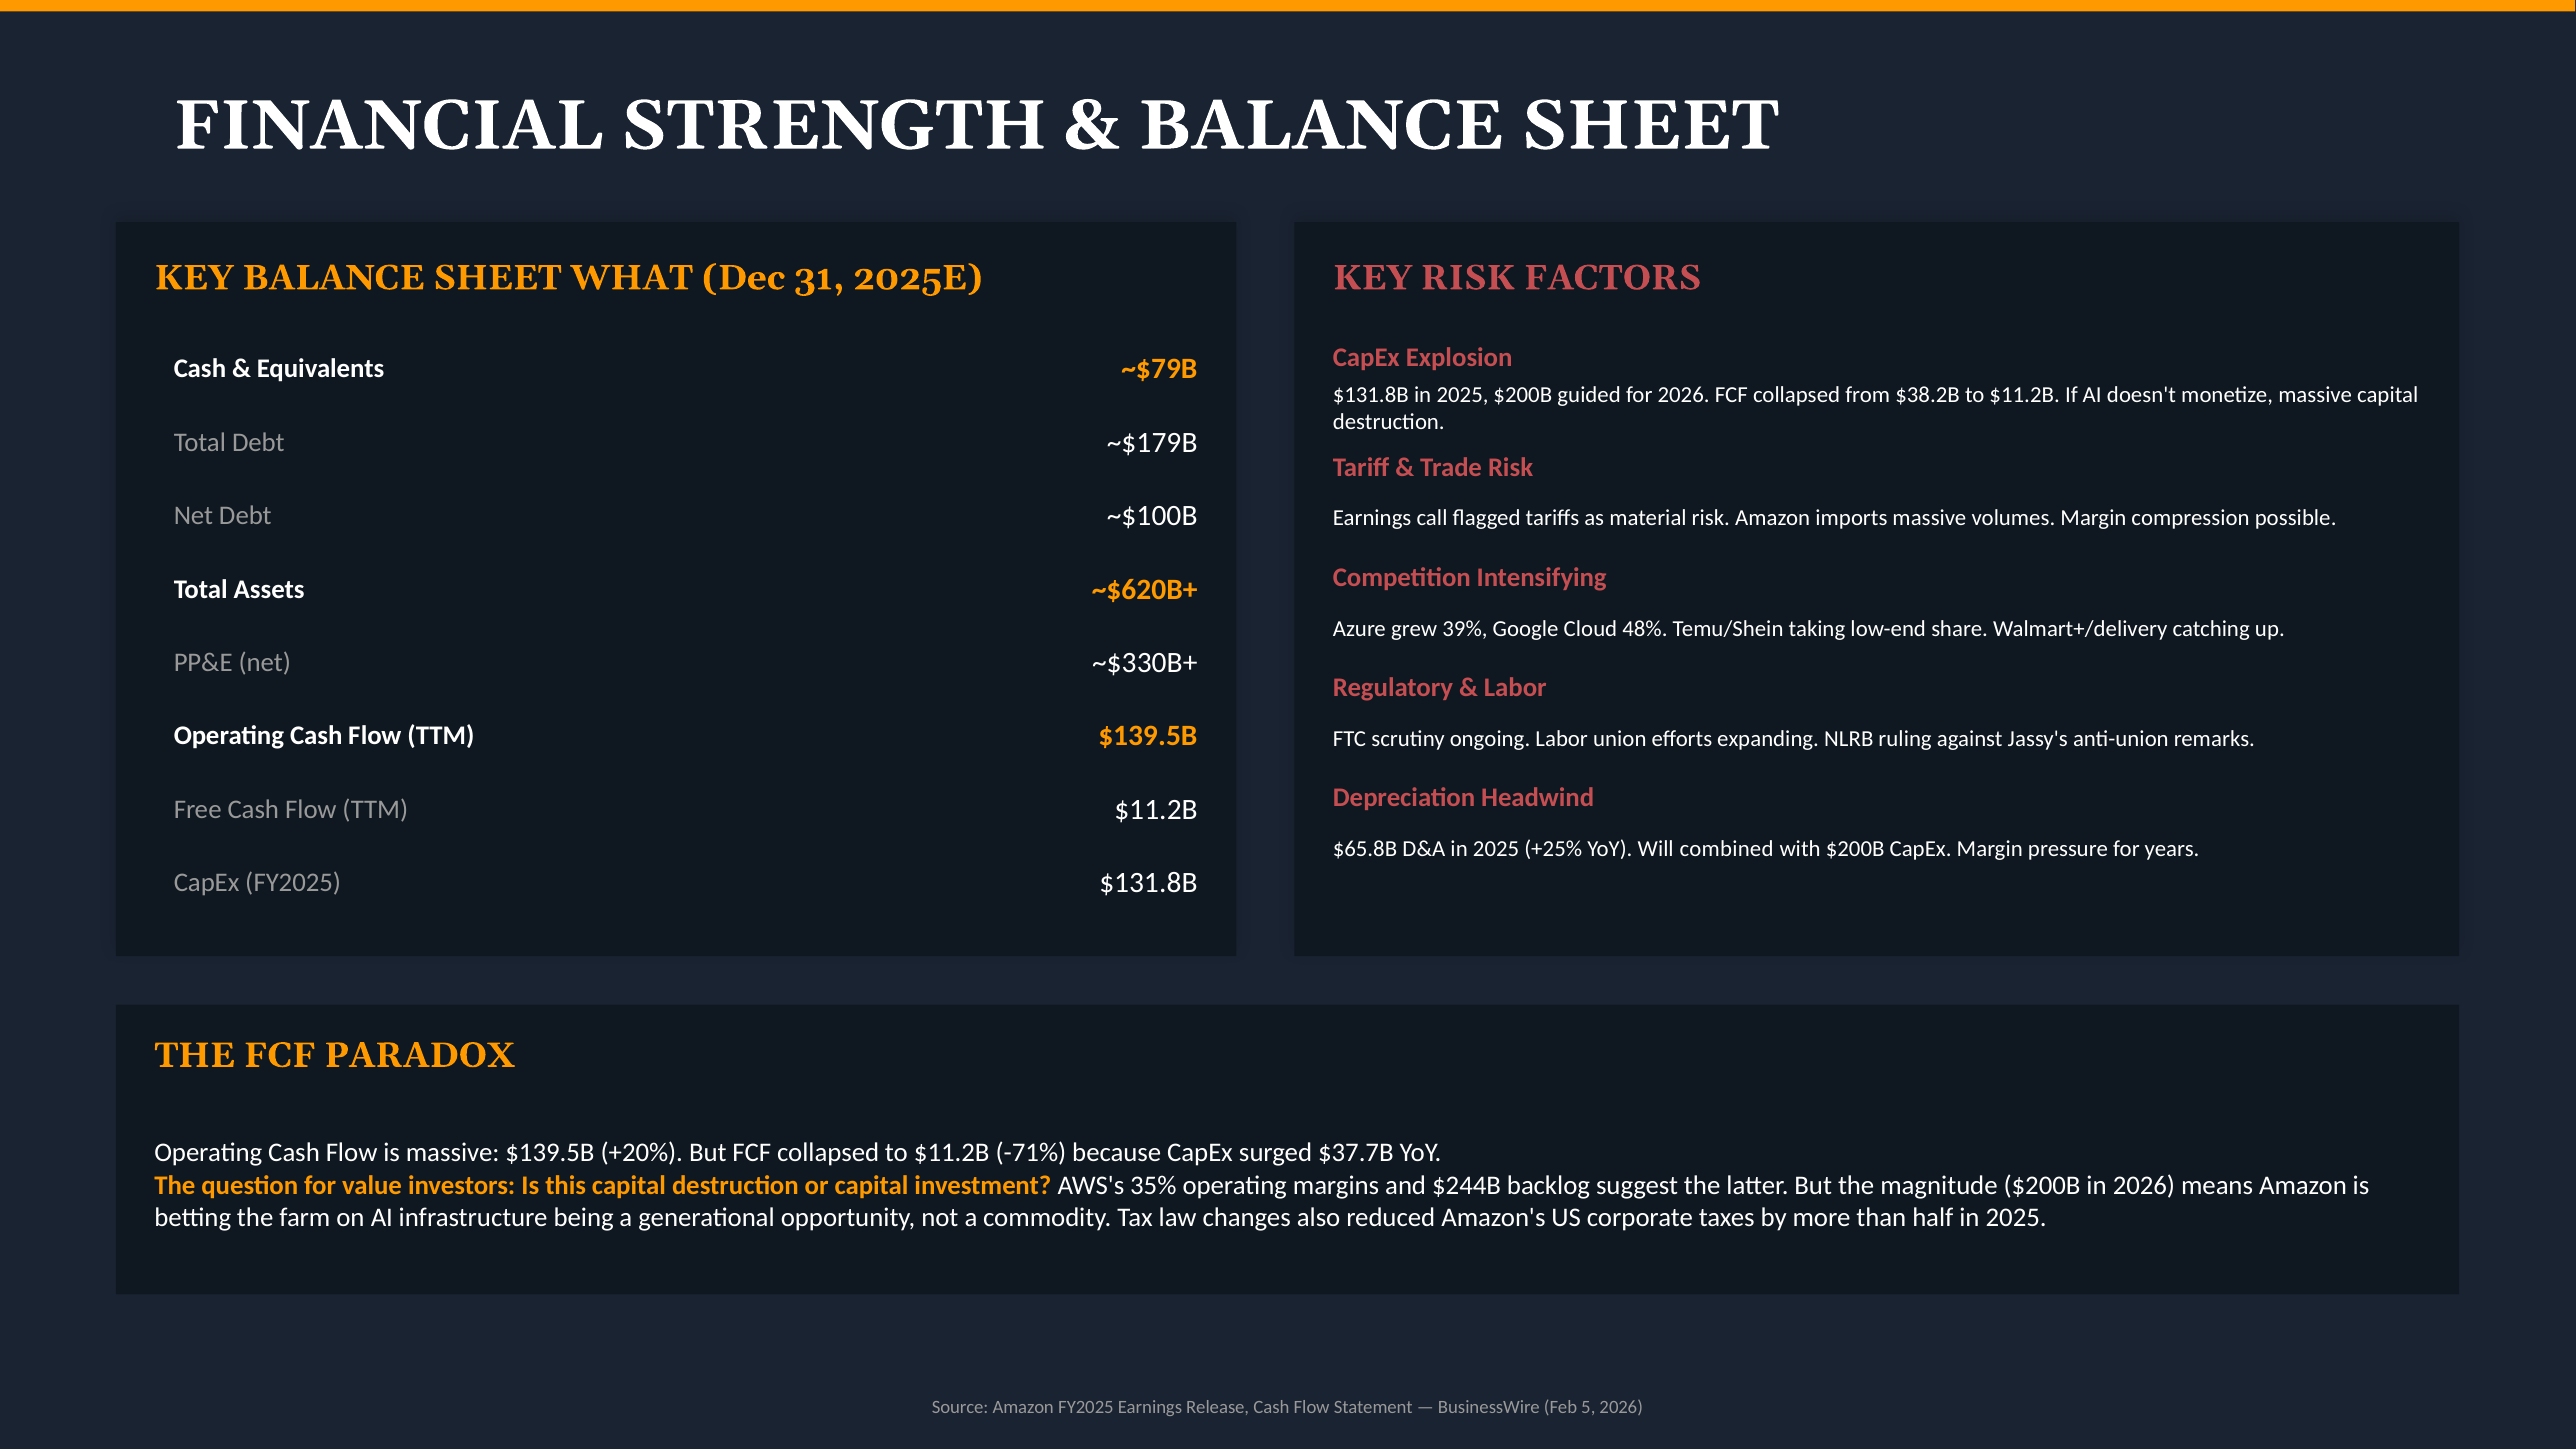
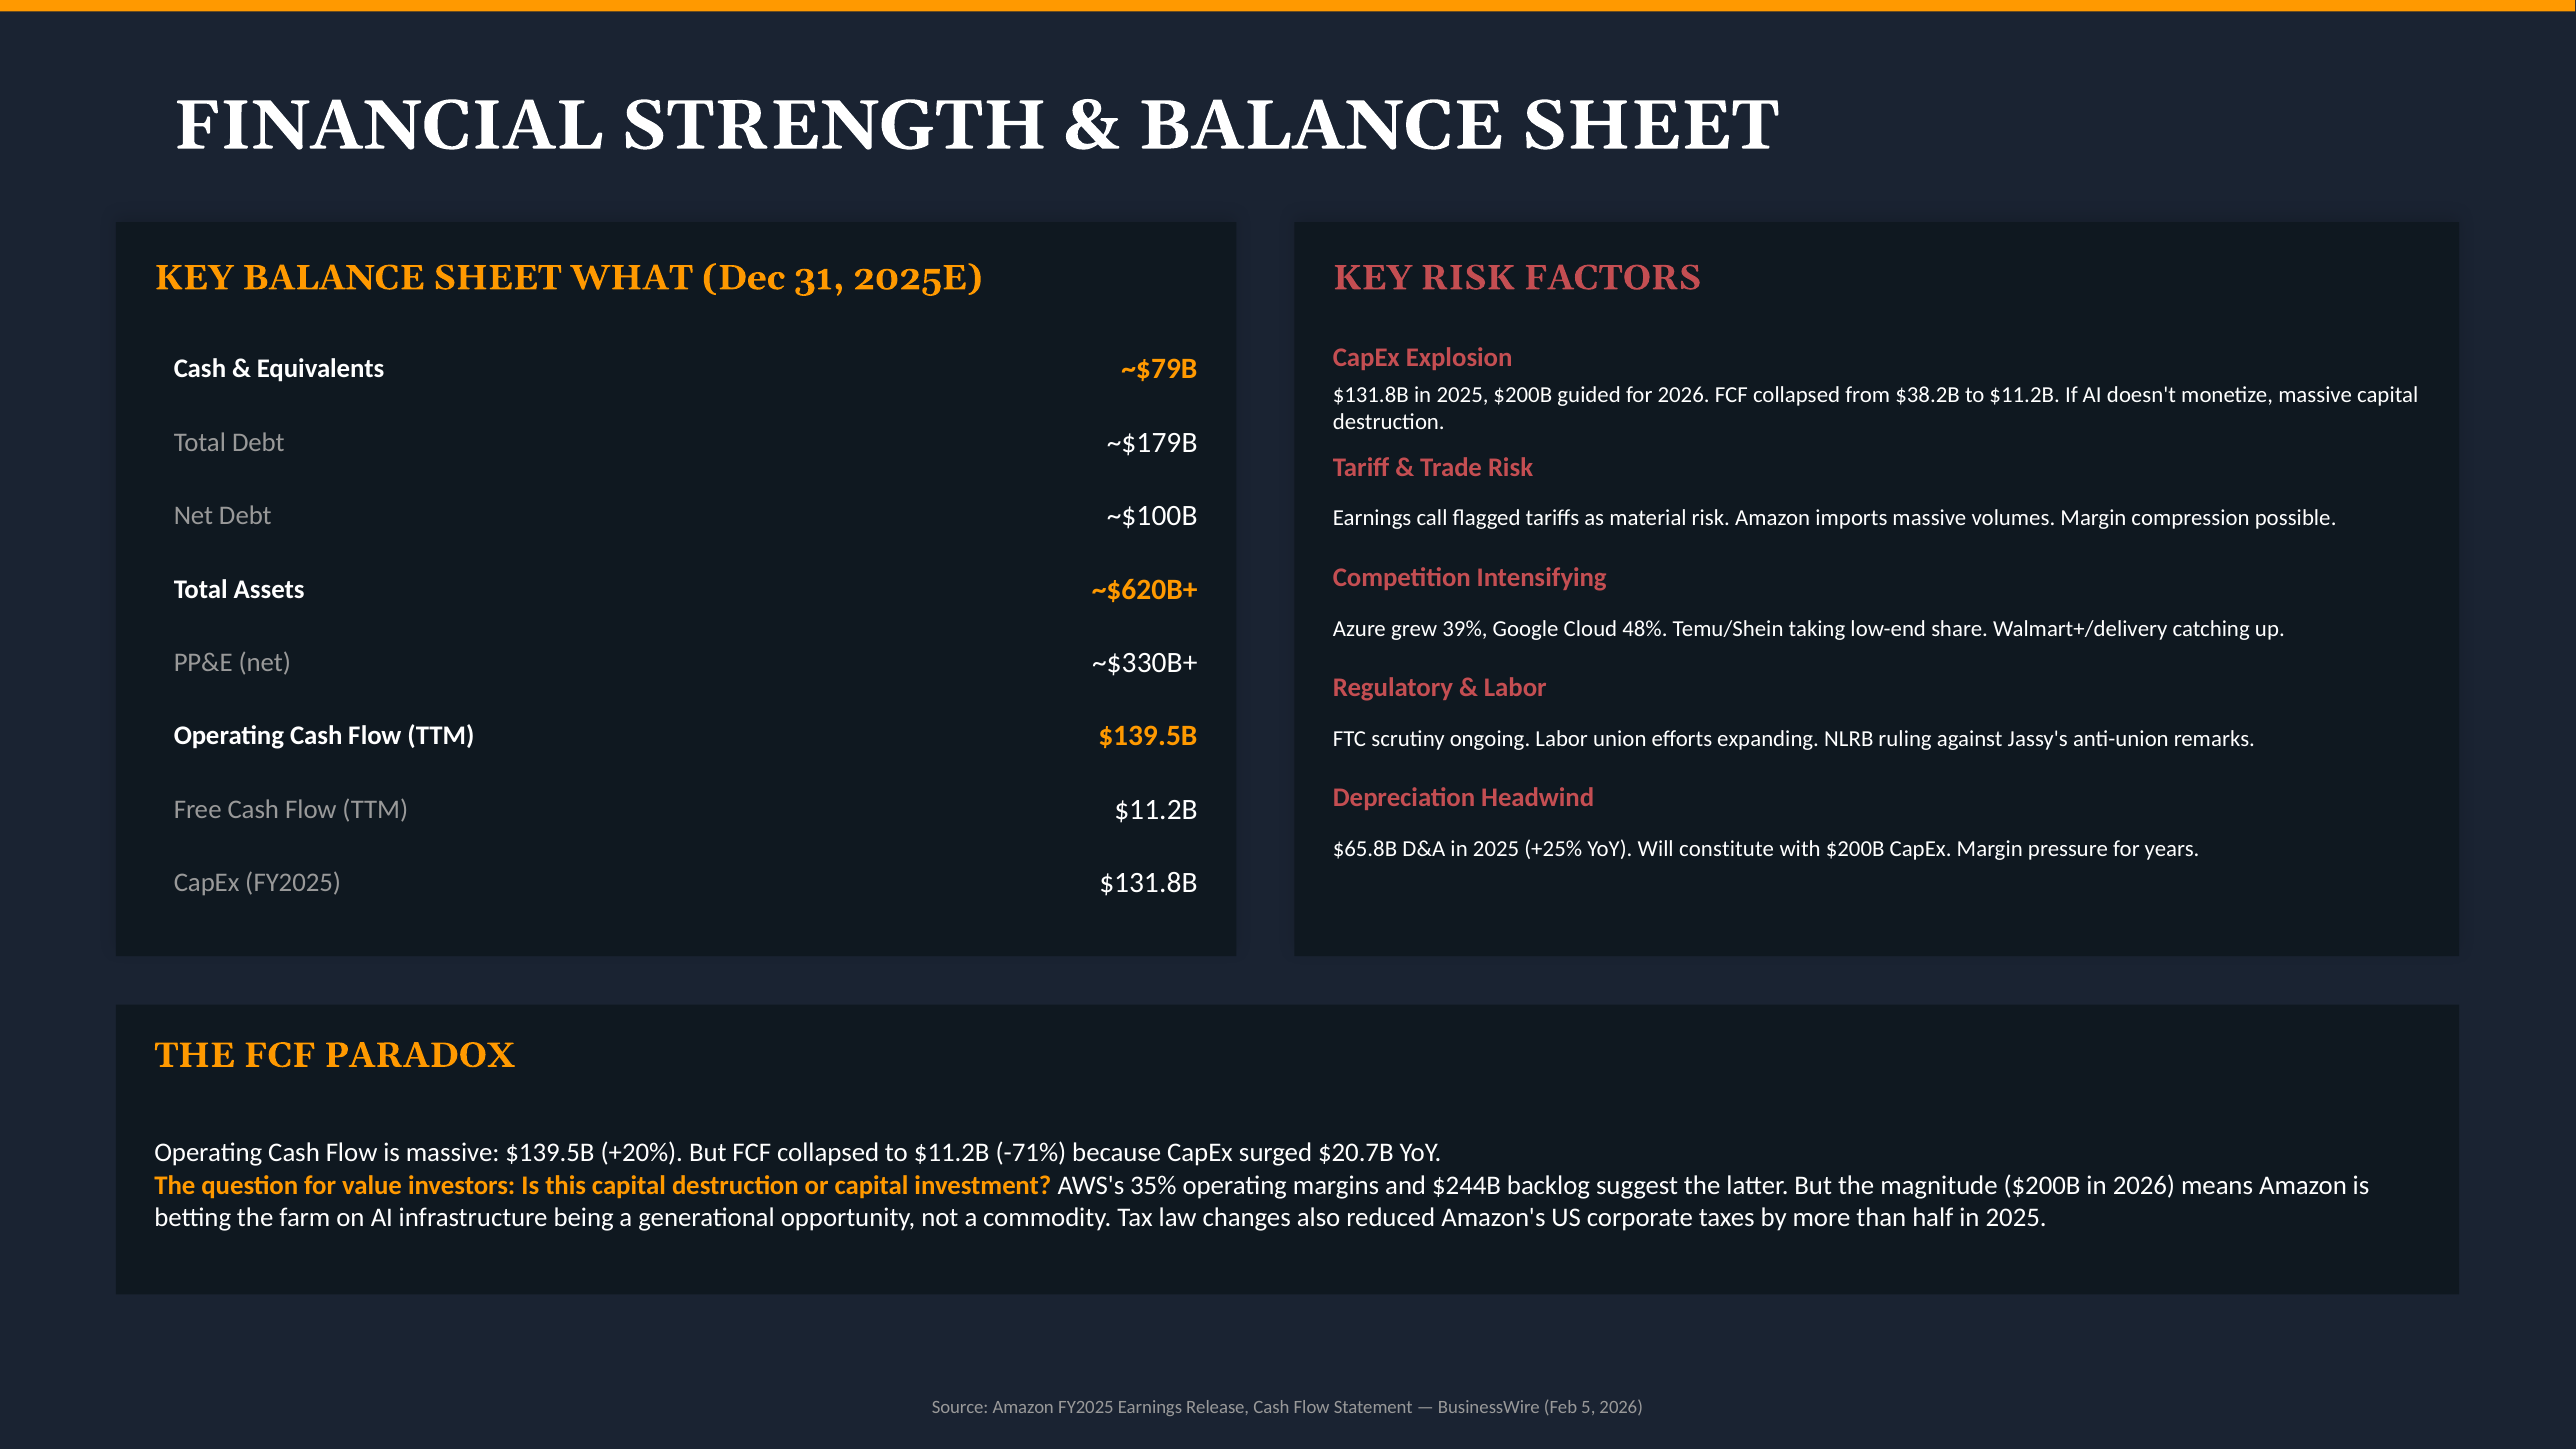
combined: combined -> constitute (1727, 849)
$37.7B: $37.7B -> $20.7B (1356, 1153)
